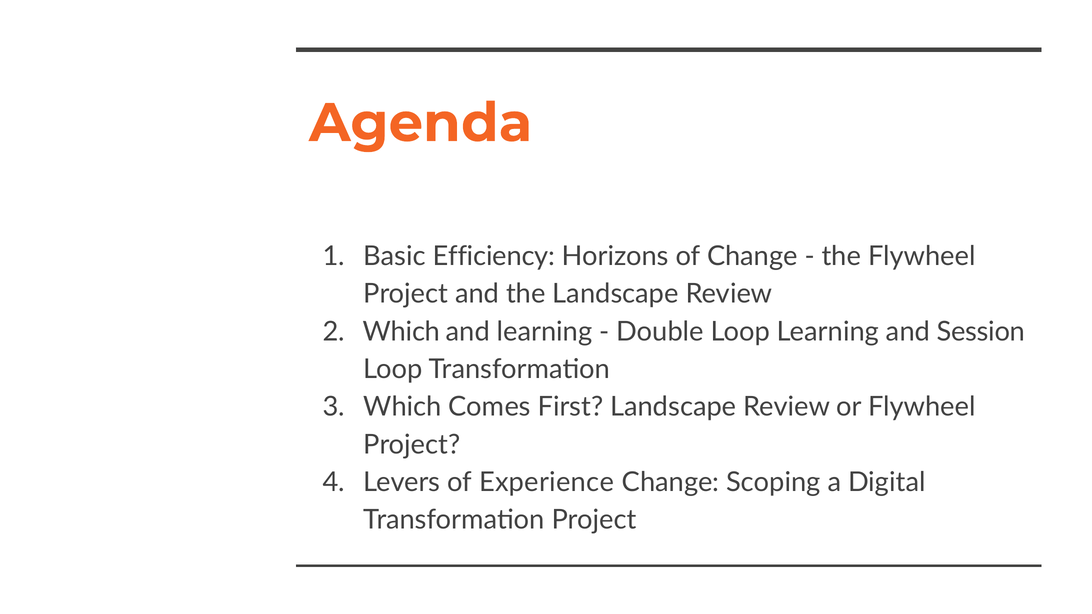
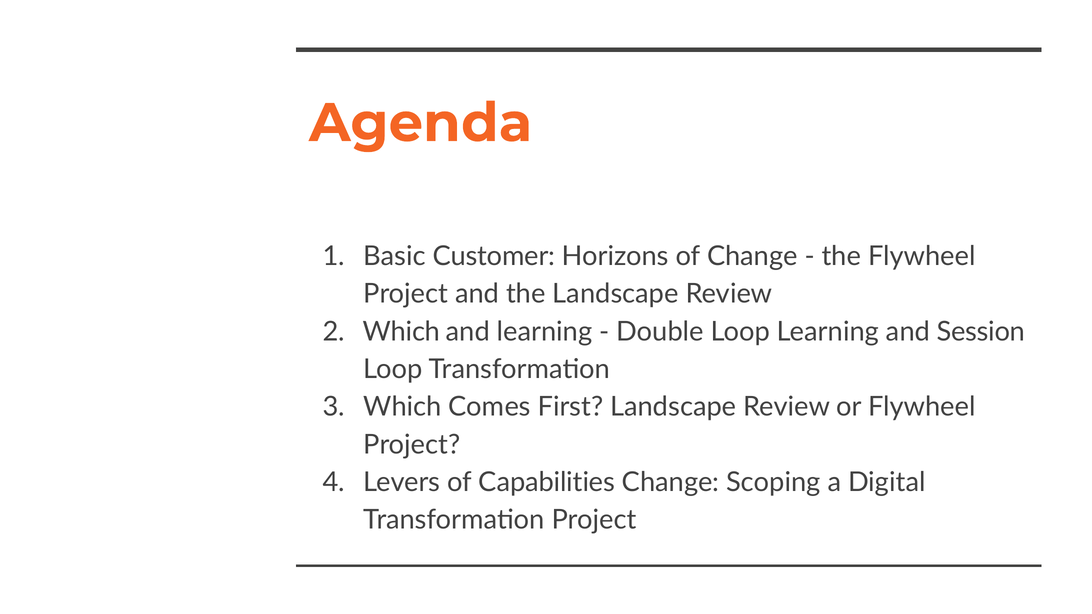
Efficiency: Efficiency -> Customer (494, 256)
Experience: Experience -> Capabilities (547, 482)
